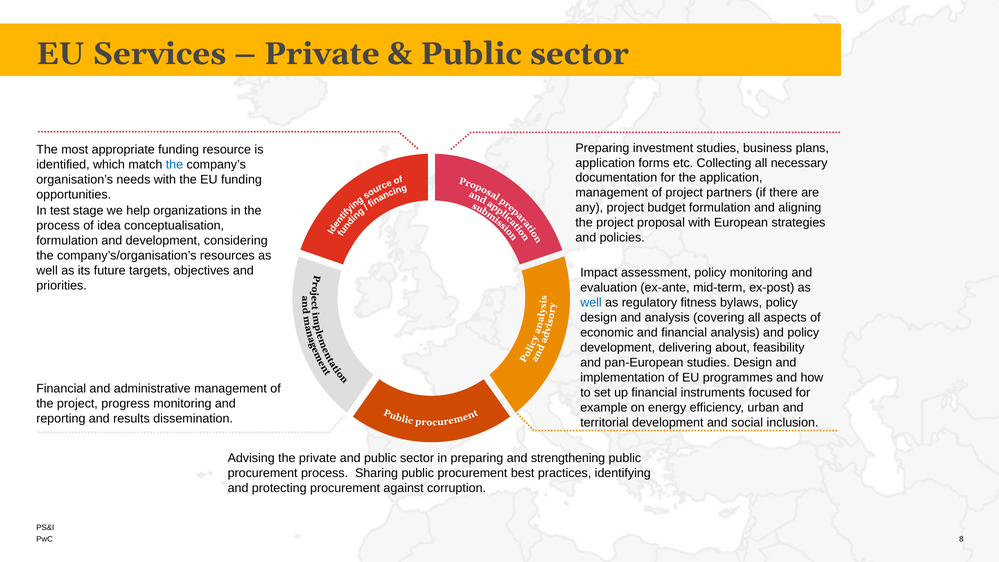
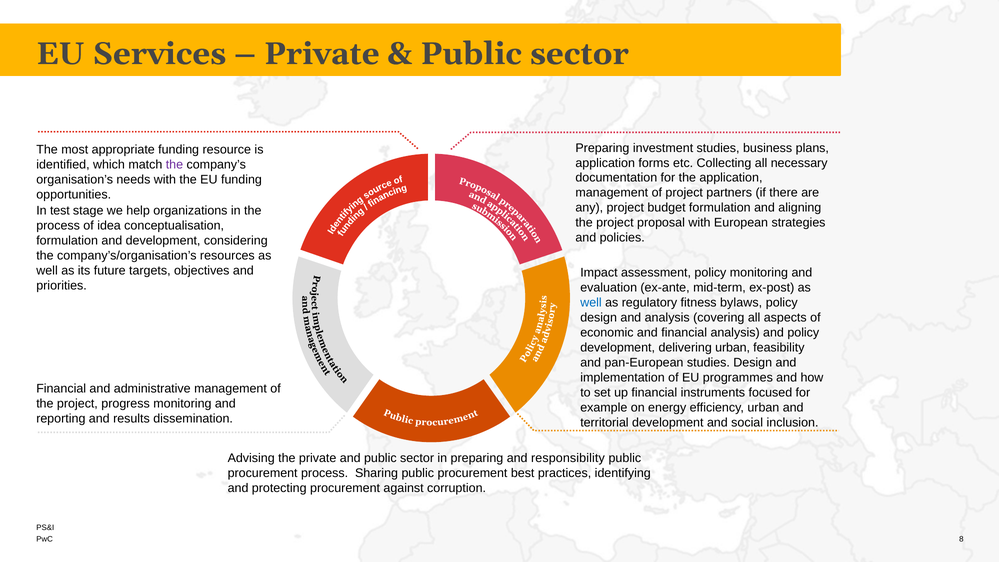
the colour: blue -> purple (174, 164)
delivering about: about -> urban (733, 348)
strengthening: strengthening -> responsibility (568, 458)
